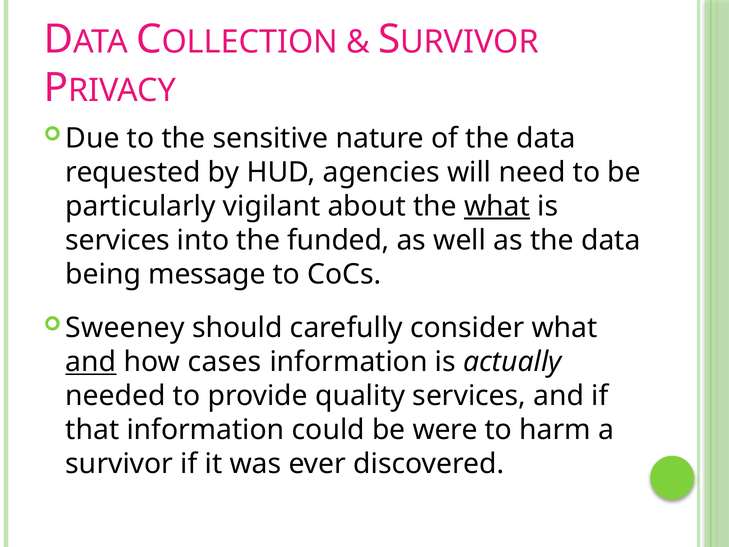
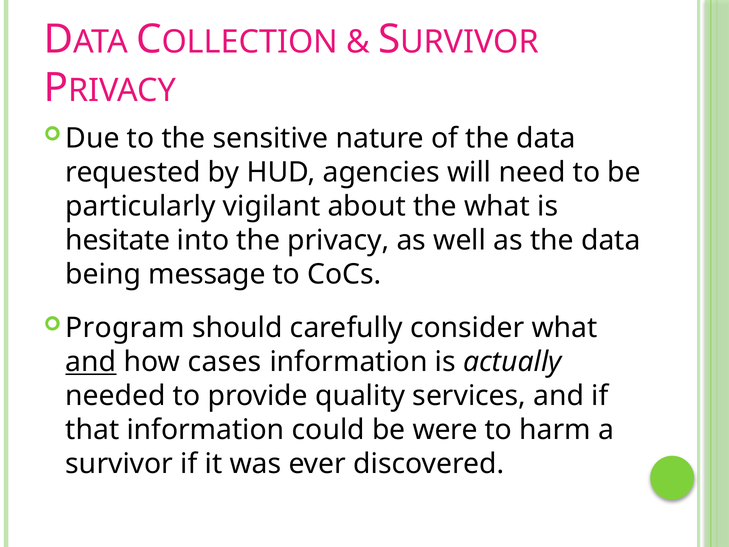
what underline: present -> none (497, 206)
services: services -> hesitate (118, 240)
funded: funded -> privacy (338, 240)
Sweeney: Sweeney -> Program (125, 328)
